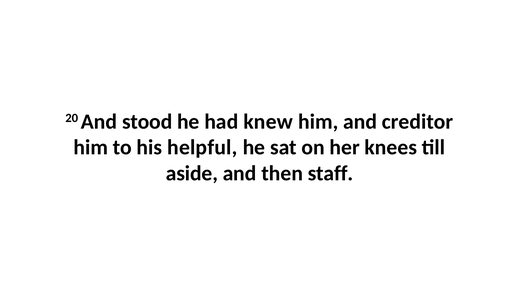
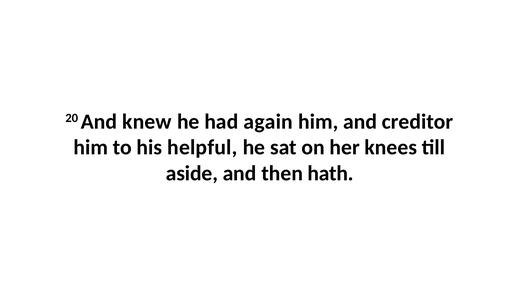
stood: stood -> knew (147, 122)
knew: knew -> again (268, 122)
staff: staff -> hath (331, 173)
